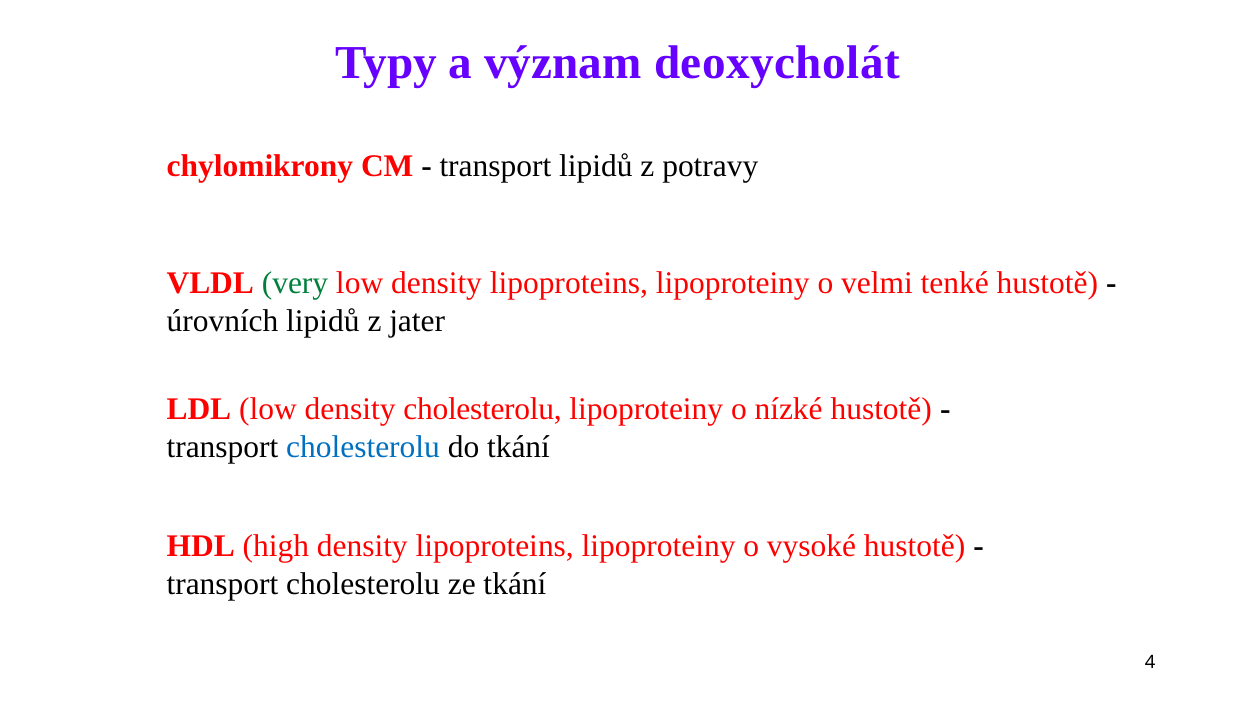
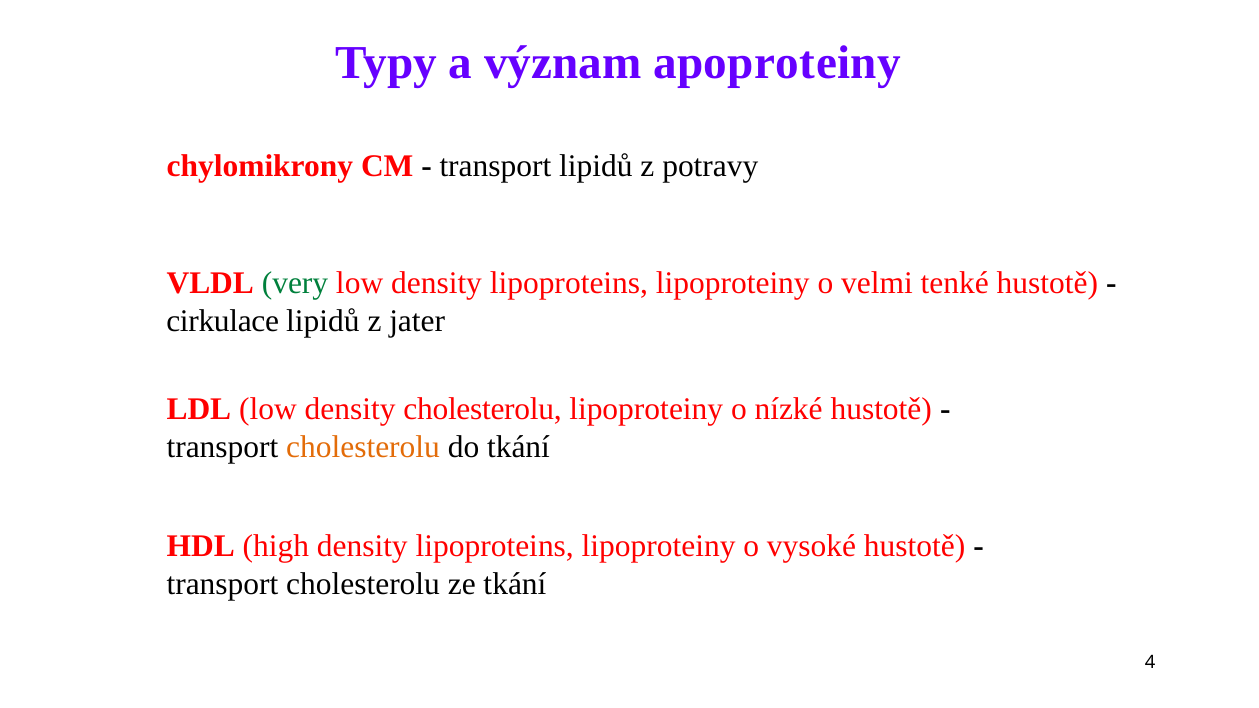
deoxycholát: deoxycholát -> apoproteiny (777, 63)
úrovních: úrovních -> cirkulace (223, 321)
cholesterolu colour: blue -> orange (363, 447)
